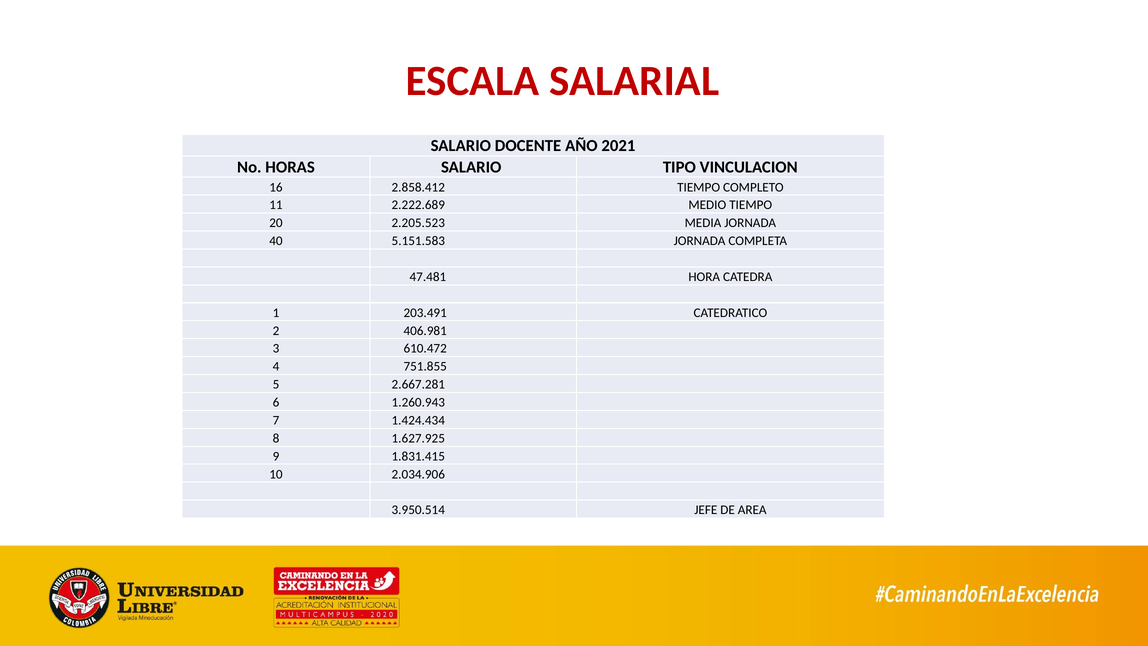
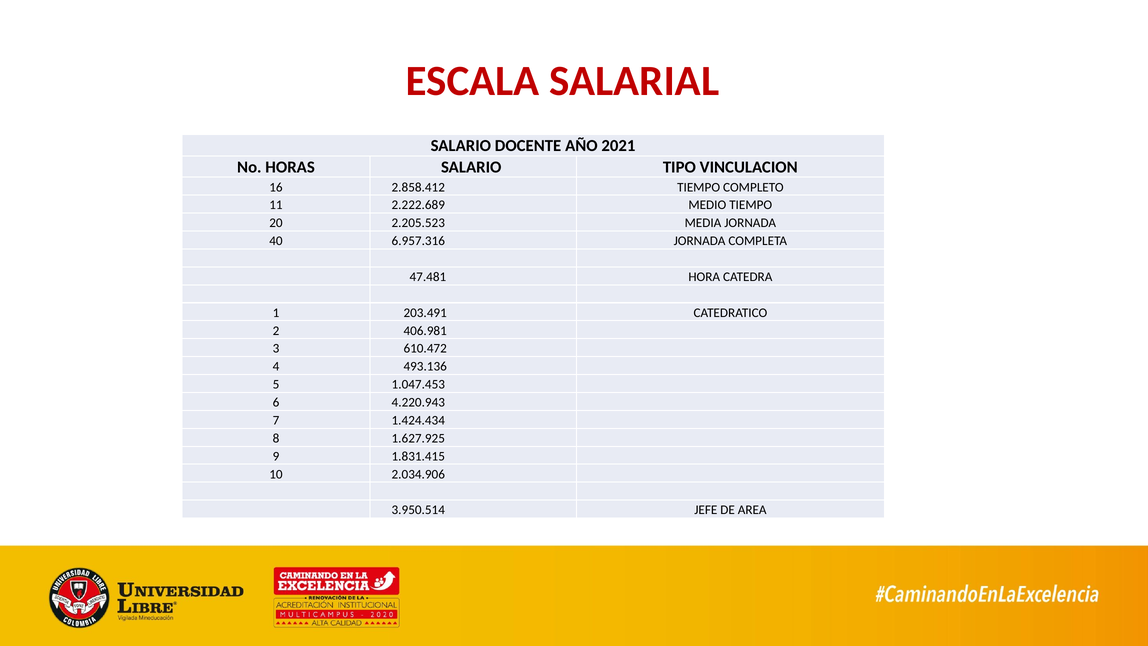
5.151.583: 5.151.583 -> 6.957.316 (418, 241)
751.855: 751.855 -> 493.136 (425, 366)
2.667.281: 2.667.281 -> 1.047.453 (418, 384)
1.260.943: 1.260.943 -> 4.220.943 (418, 402)
